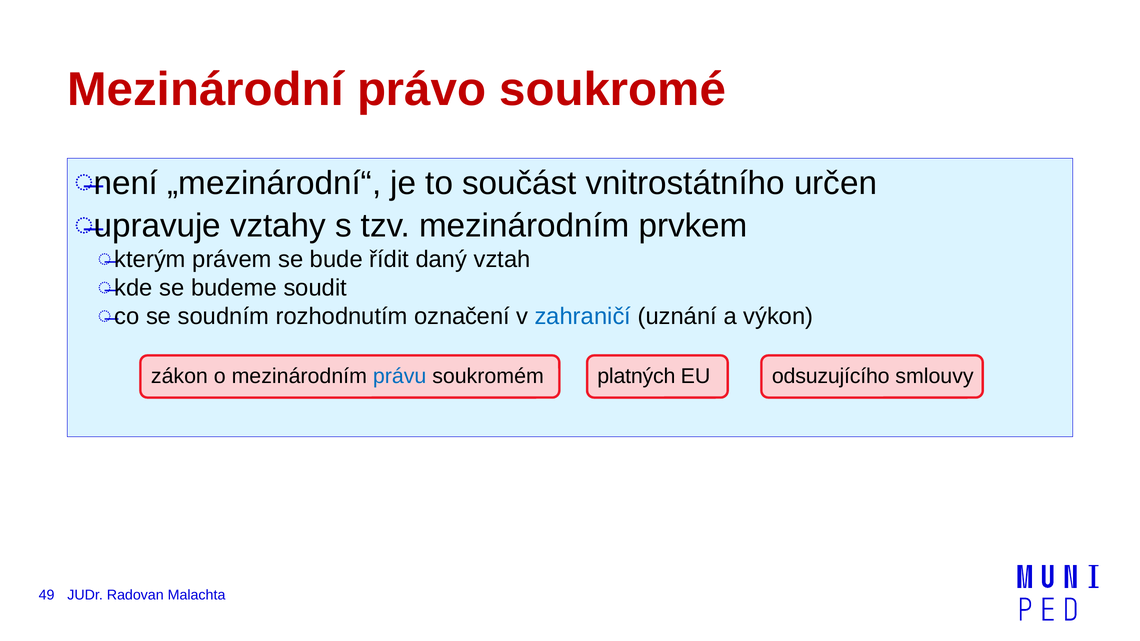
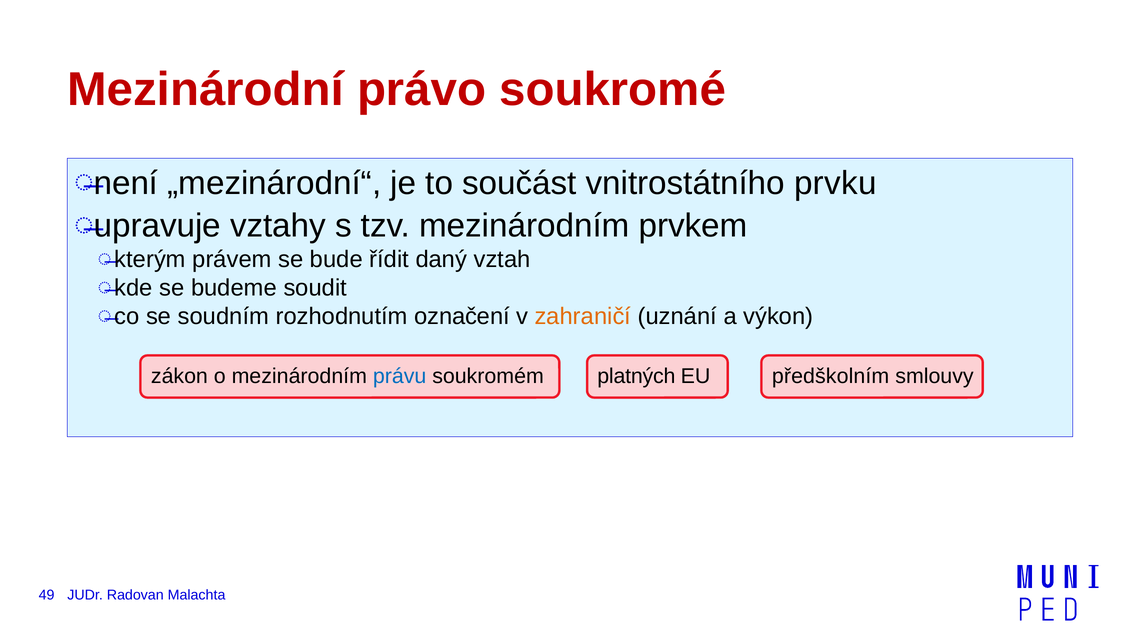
určen: určen -> prvku (835, 183)
zahraničí colour: blue -> orange (583, 317)
odsuzujícího: odsuzujícího -> předškolním (831, 376)
